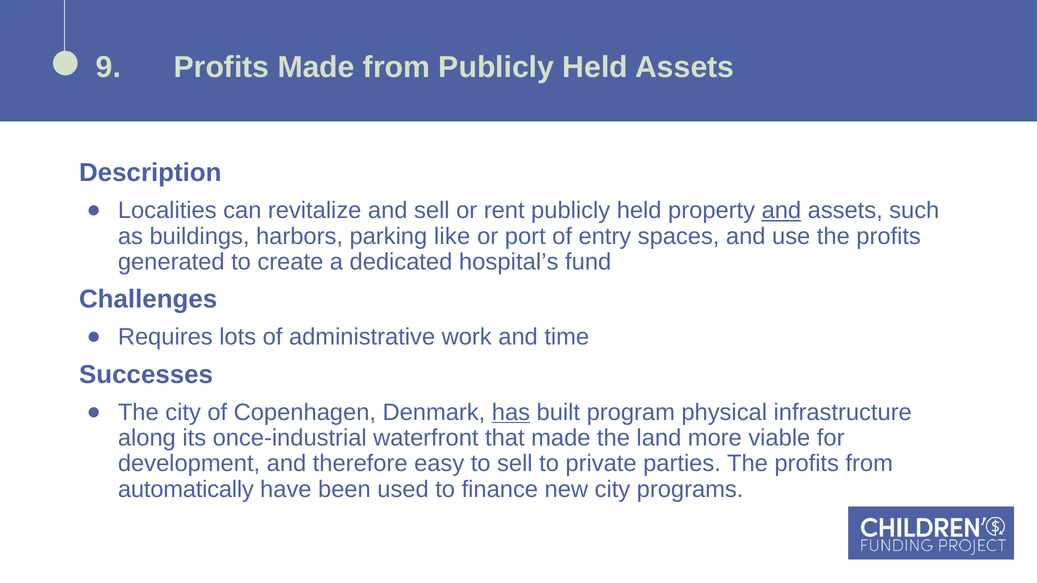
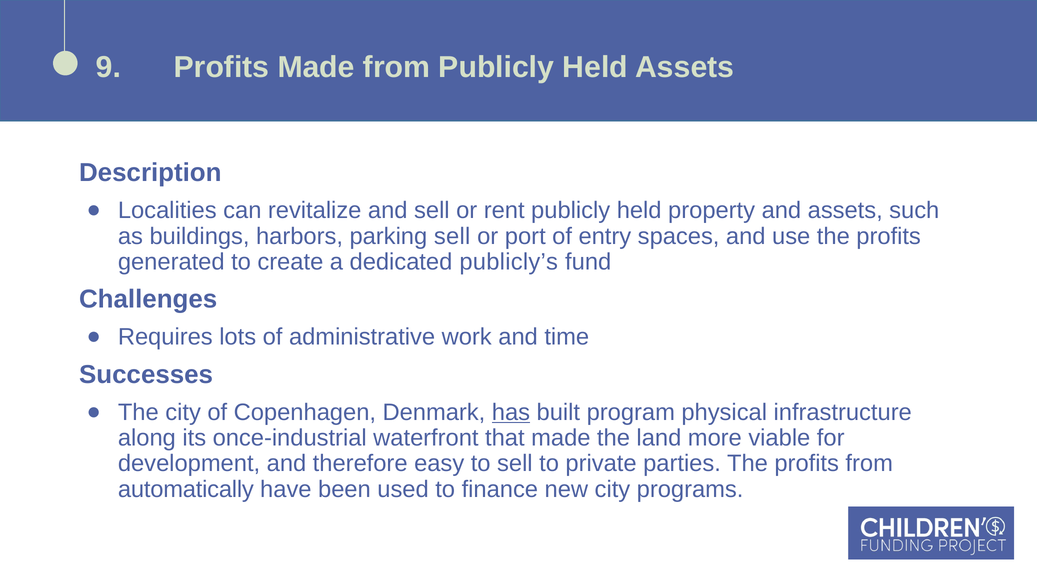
and underline: present -> none (781, 211)
parking like: like -> sell (452, 236)
hospital’s: hospital’s -> publicly’s (509, 262)
